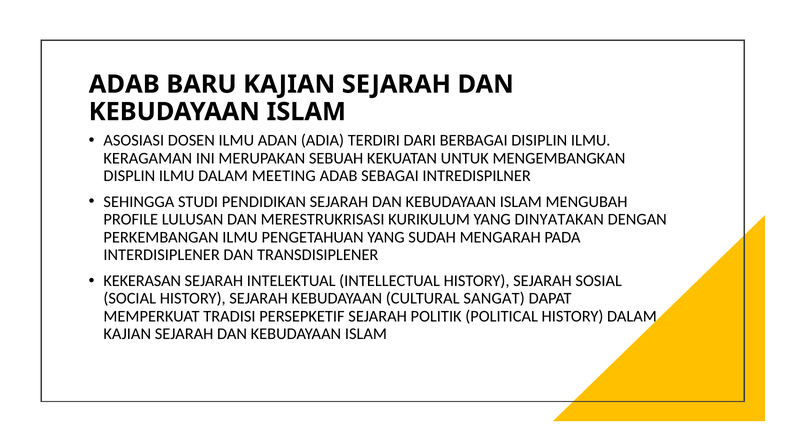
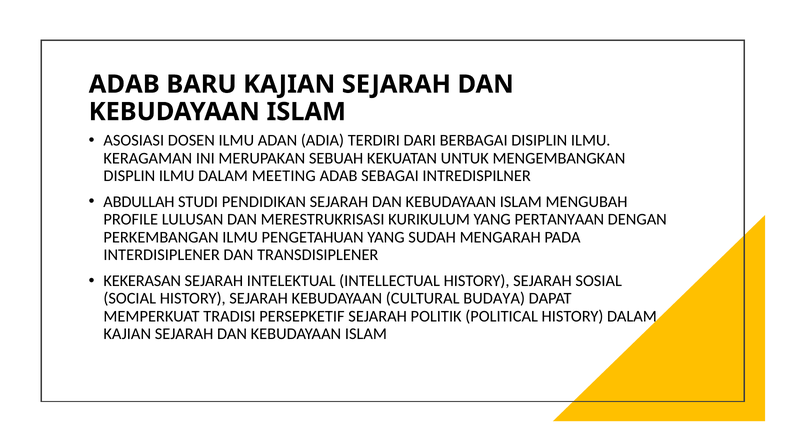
SEHINGGA: SEHINGGA -> ABDULLAH (139, 202)
DINYATAKAN: DINYATAKAN -> PERTANYAAN (559, 220)
SANGAT: SANGAT -> BUDAYA (494, 299)
